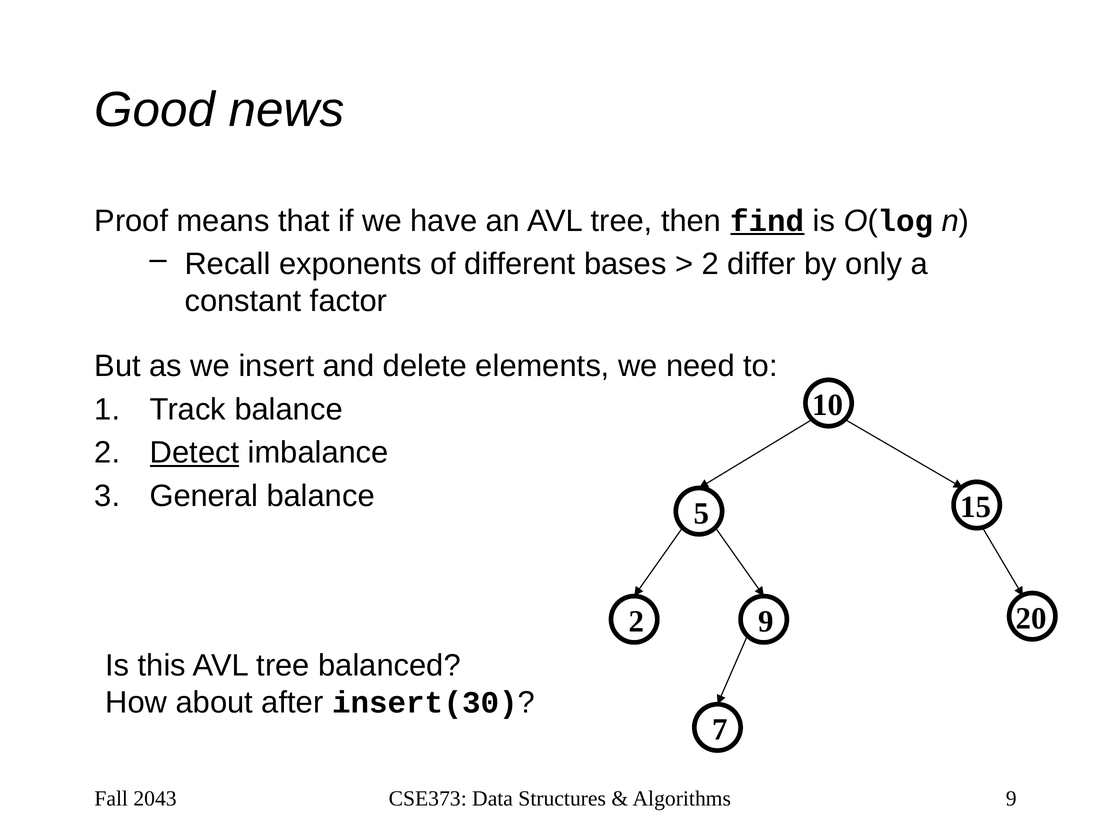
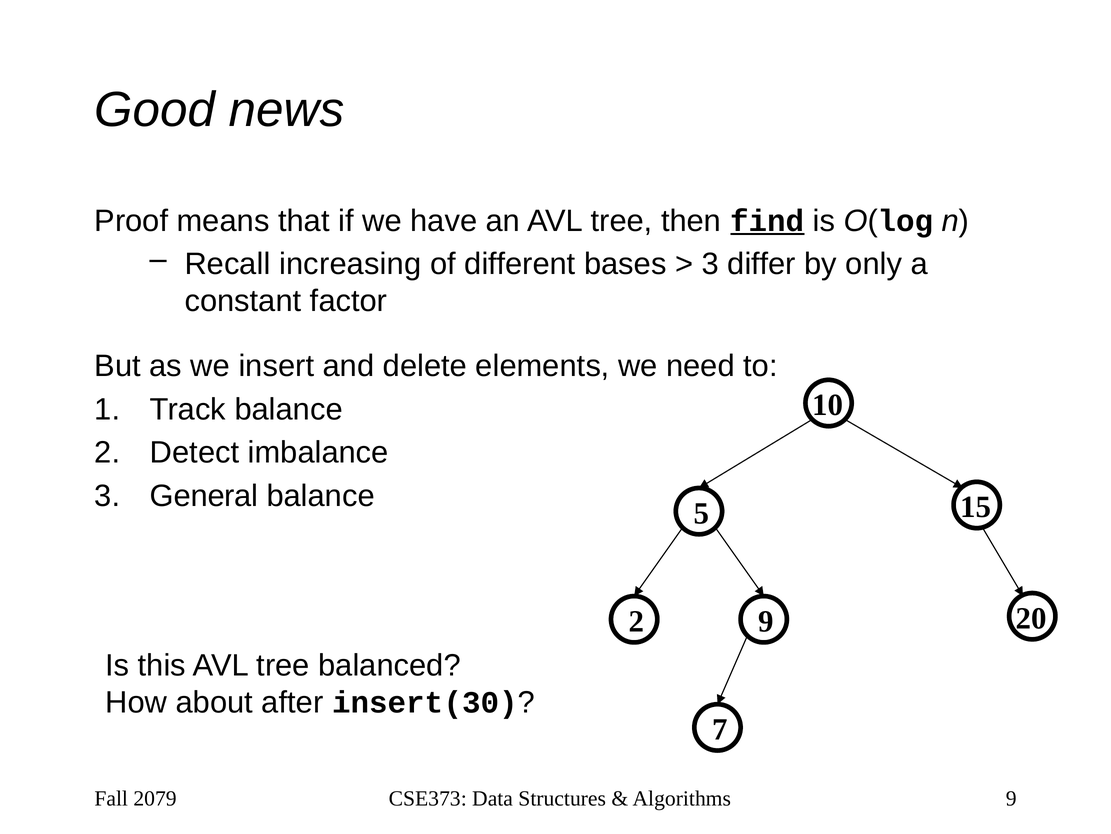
exponents: exponents -> increasing (350, 264)
2: 2 -> 3 (710, 264)
Detect underline: present -> none (195, 452)
2043: 2043 -> 2079 (155, 798)
